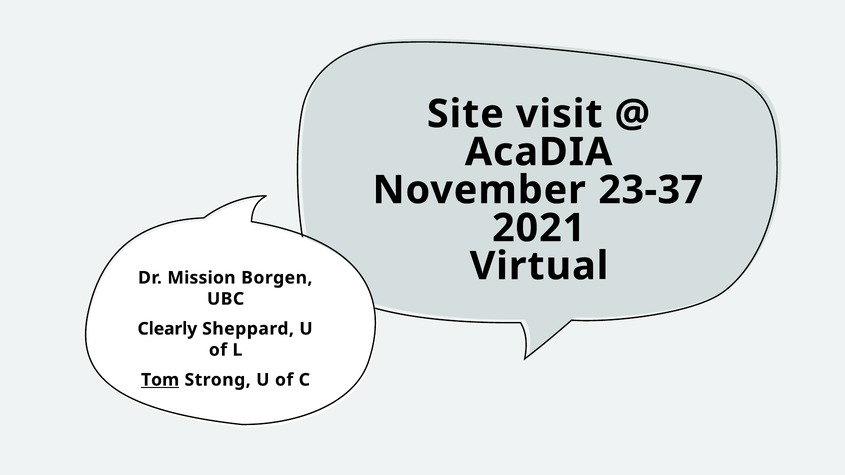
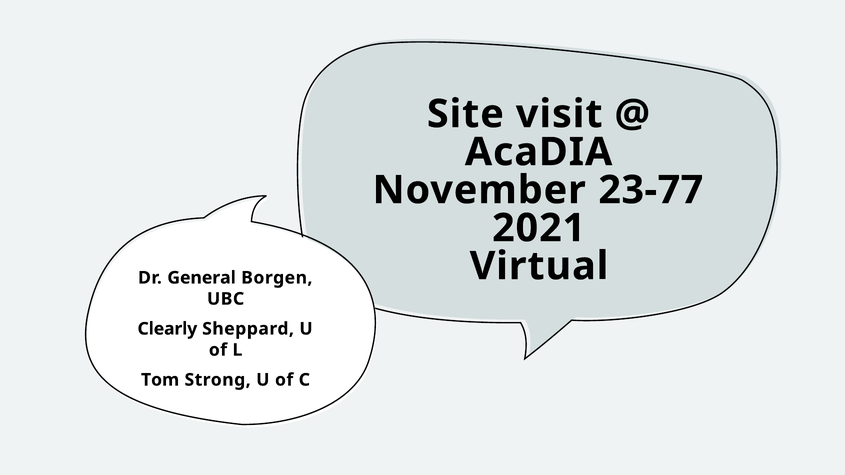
23-37: 23-37 -> 23-77 (651, 190)
Mission: Mission -> General (202, 278)
Tom underline: present -> none (160, 380)
